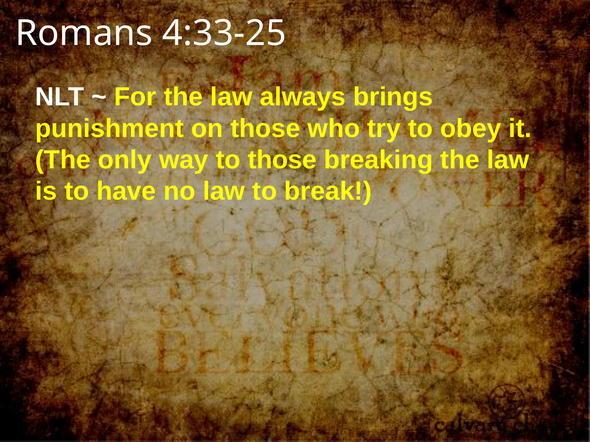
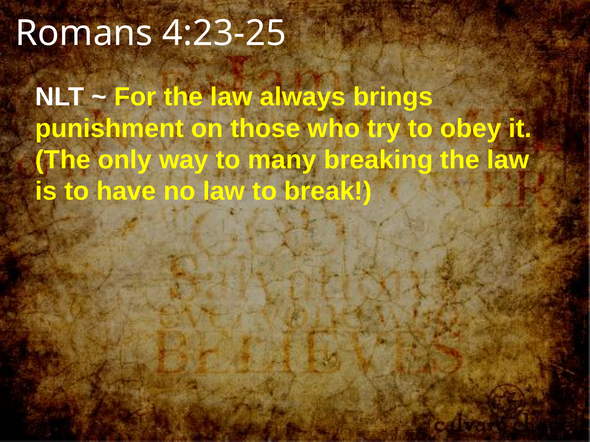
4:33-25: 4:33-25 -> 4:23-25 (224, 33)
to those: those -> many (282, 160)
